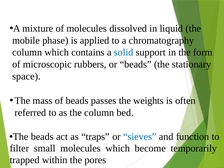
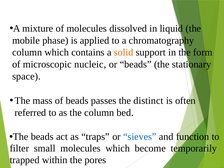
solid colour: blue -> orange (124, 52)
rubbers: rubbers -> nucleic (90, 64)
weights: weights -> distinct (148, 101)
